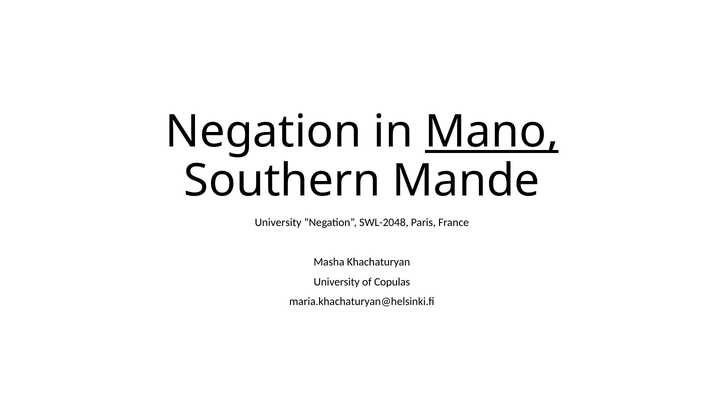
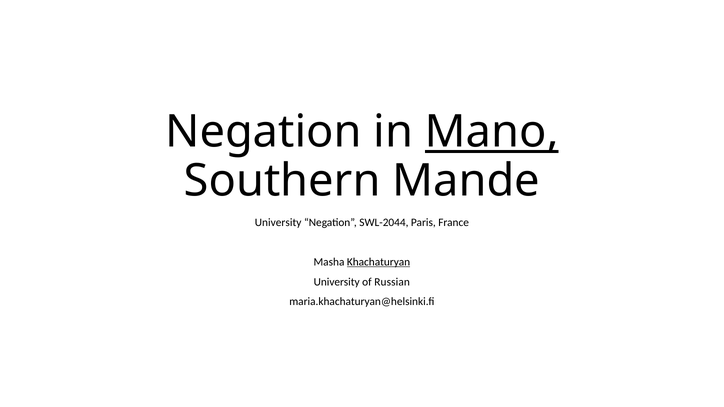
SWL-2048: SWL-2048 -> SWL-2044 (384, 223)
Khachaturyan underline: none -> present (379, 262)
Copulas: Copulas -> Russian (392, 282)
